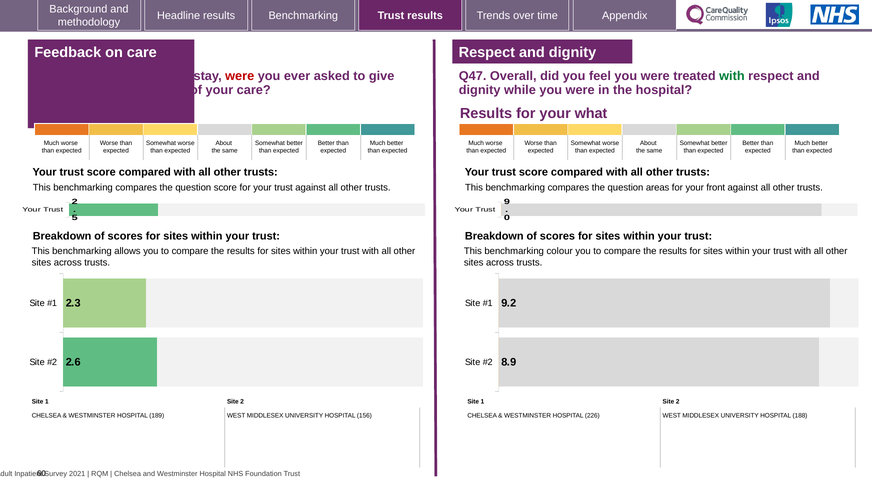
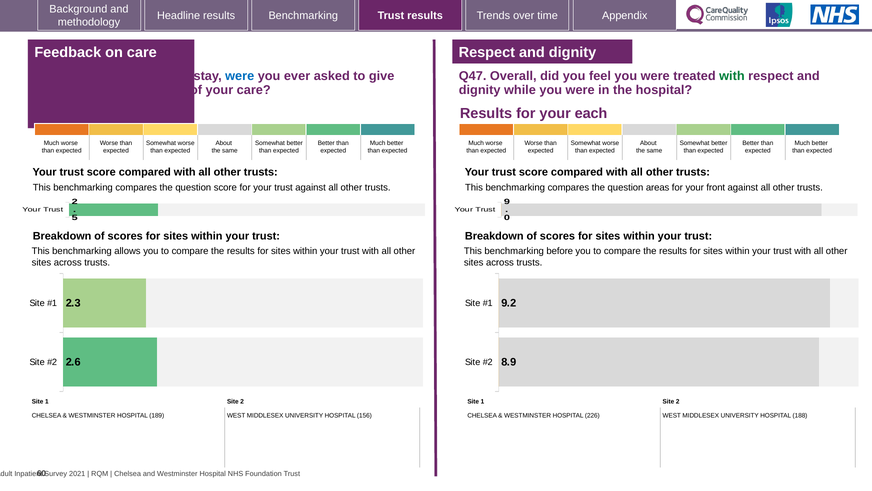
were colour: red -> blue (240, 76)
what: what -> each (591, 113)
colour: colour -> before (560, 251)
